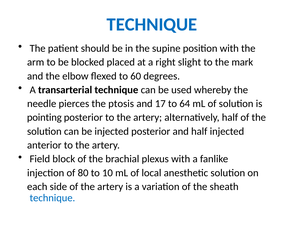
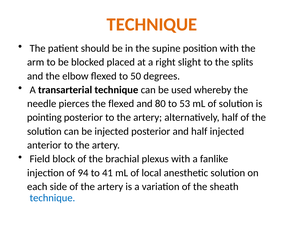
TECHNIQUE colour: blue -> orange (152, 25)
mark: mark -> splits (242, 62)
60: 60 -> 50 (136, 76)
the ptosis: ptosis -> flexed (121, 104)
17: 17 -> 80 (160, 104)
64: 64 -> 53 (185, 104)
80: 80 -> 94 (83, 173)
10: 10 -> 41 (107, 173)
